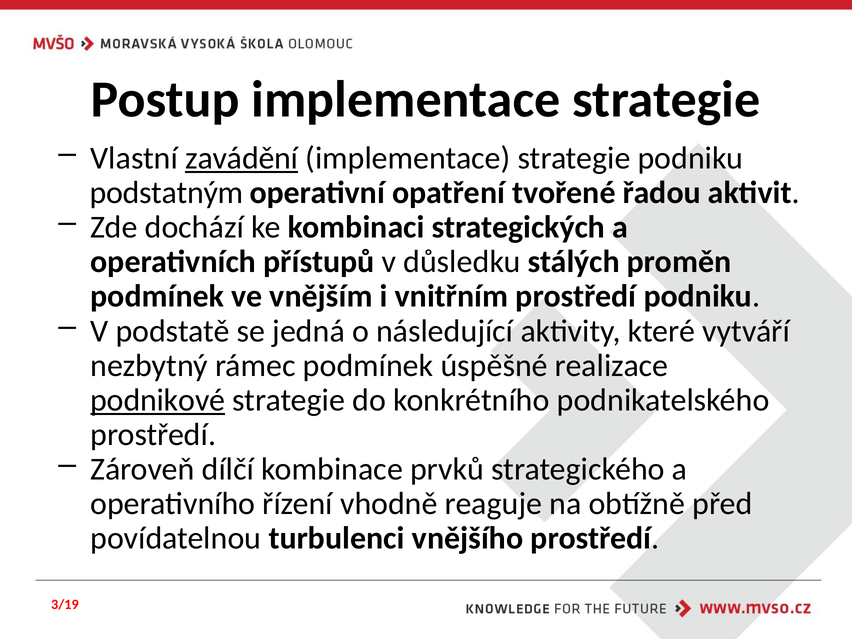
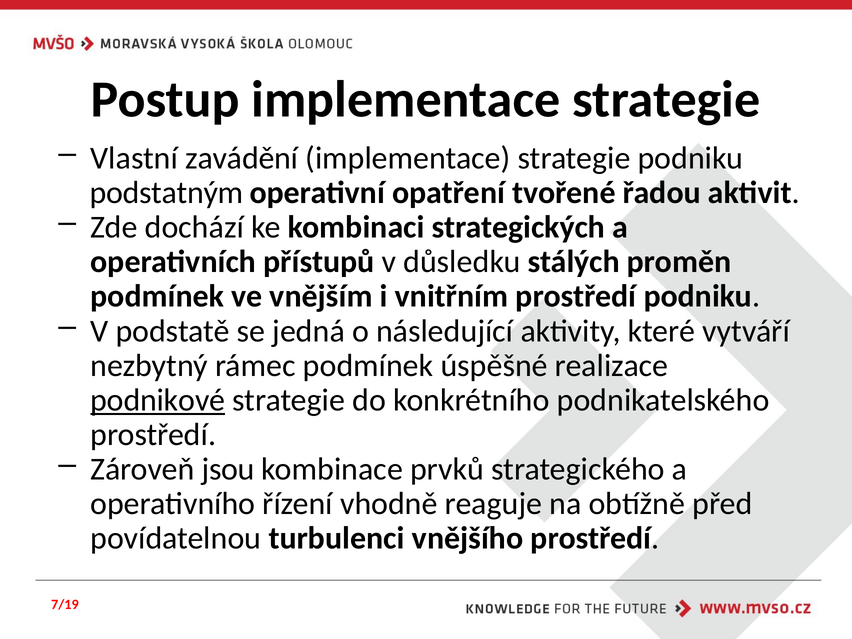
zavádění underline: present -> none (242, 158)
dílčí: dílčí -> jsou (228, 469)
3/19: 3/19 -> 7/19 (65, 604)
